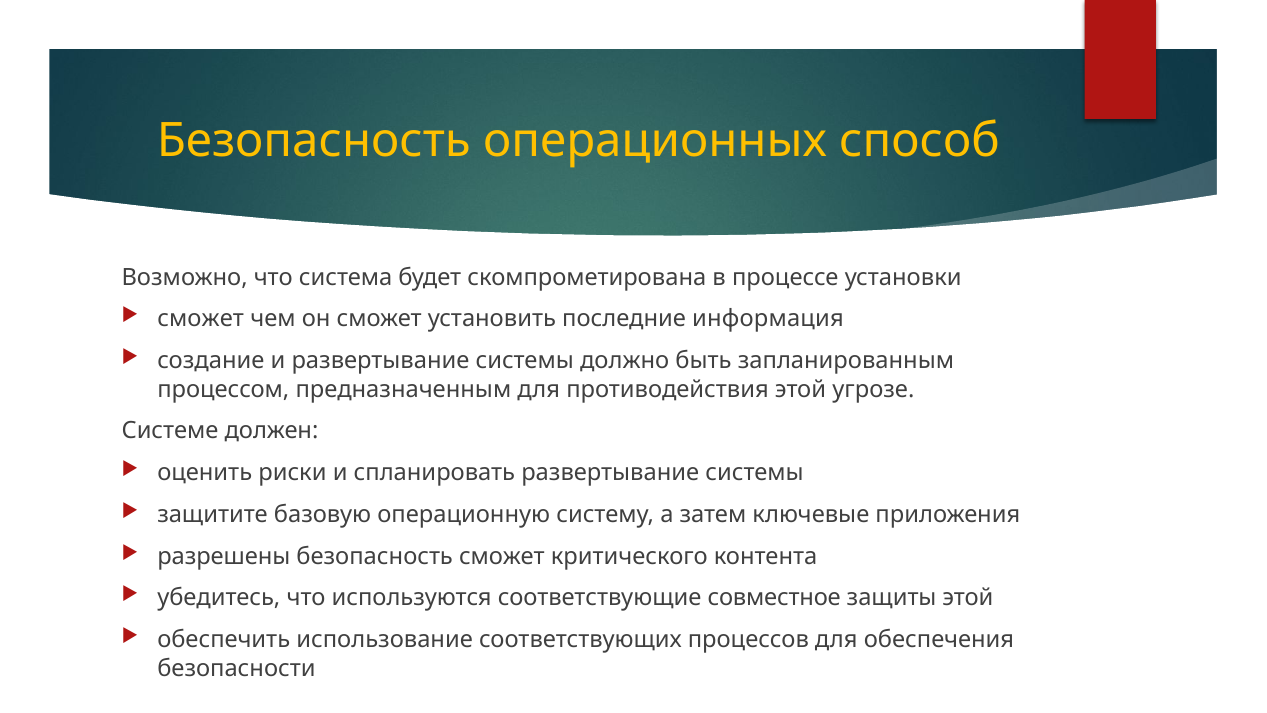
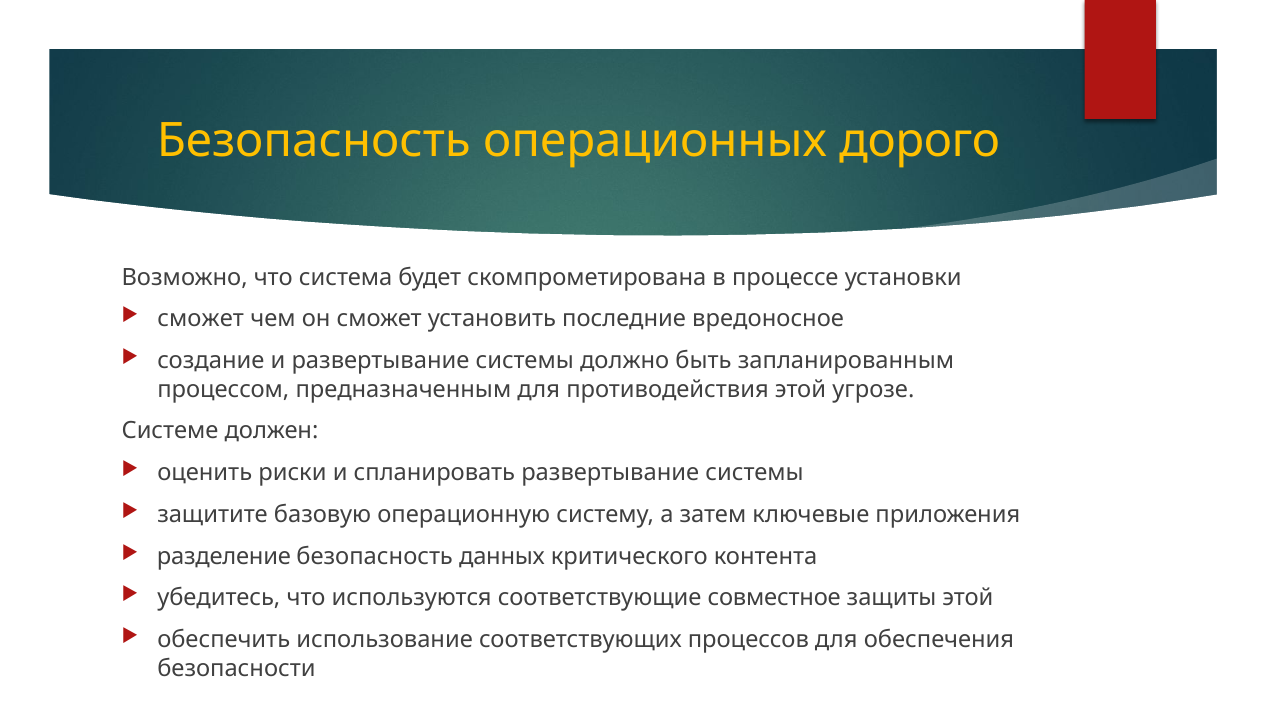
способ: способ -> дорого (920, 141)
информация: информация -> вредоносное (768, 319)
разрешены: разрешены -> разделение (224, 556)
безопасность сможет: сможет -> данных (502, 556)
